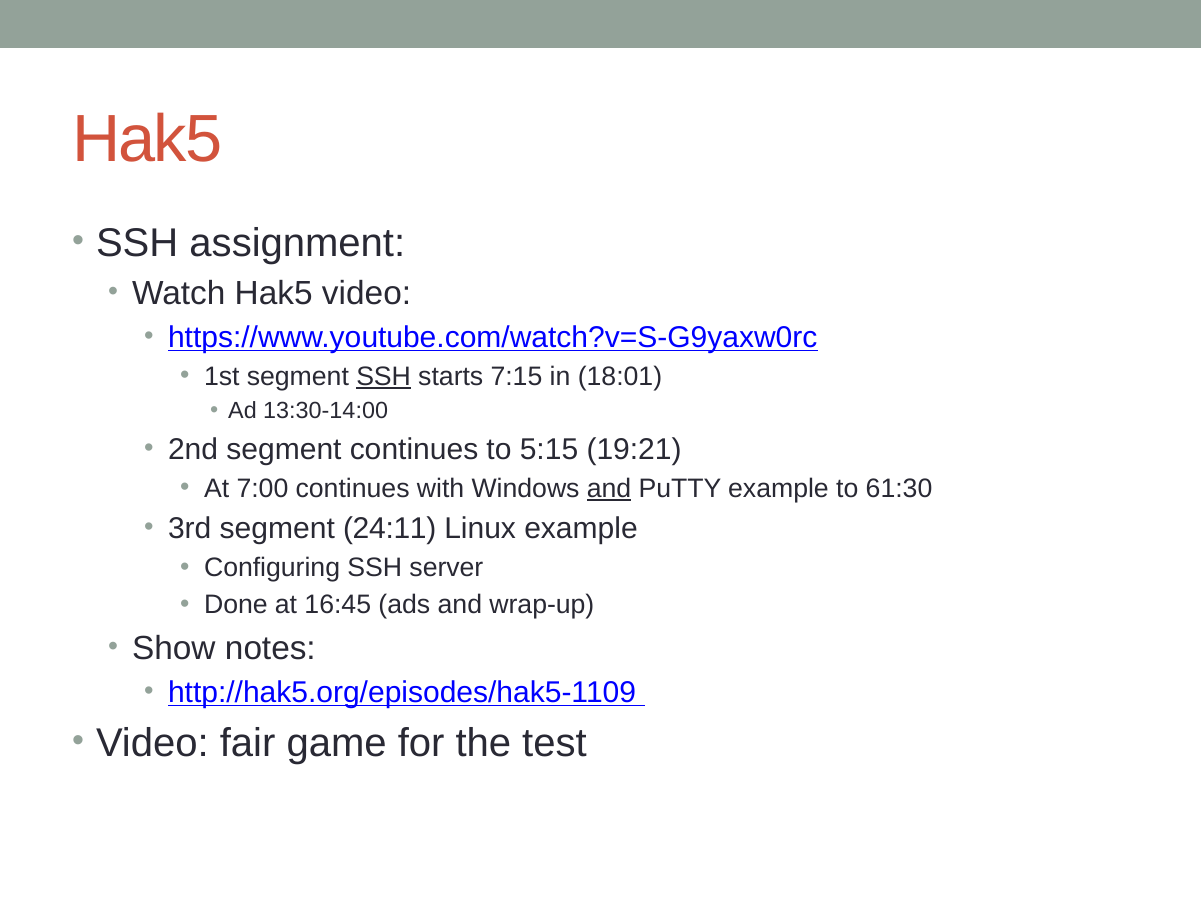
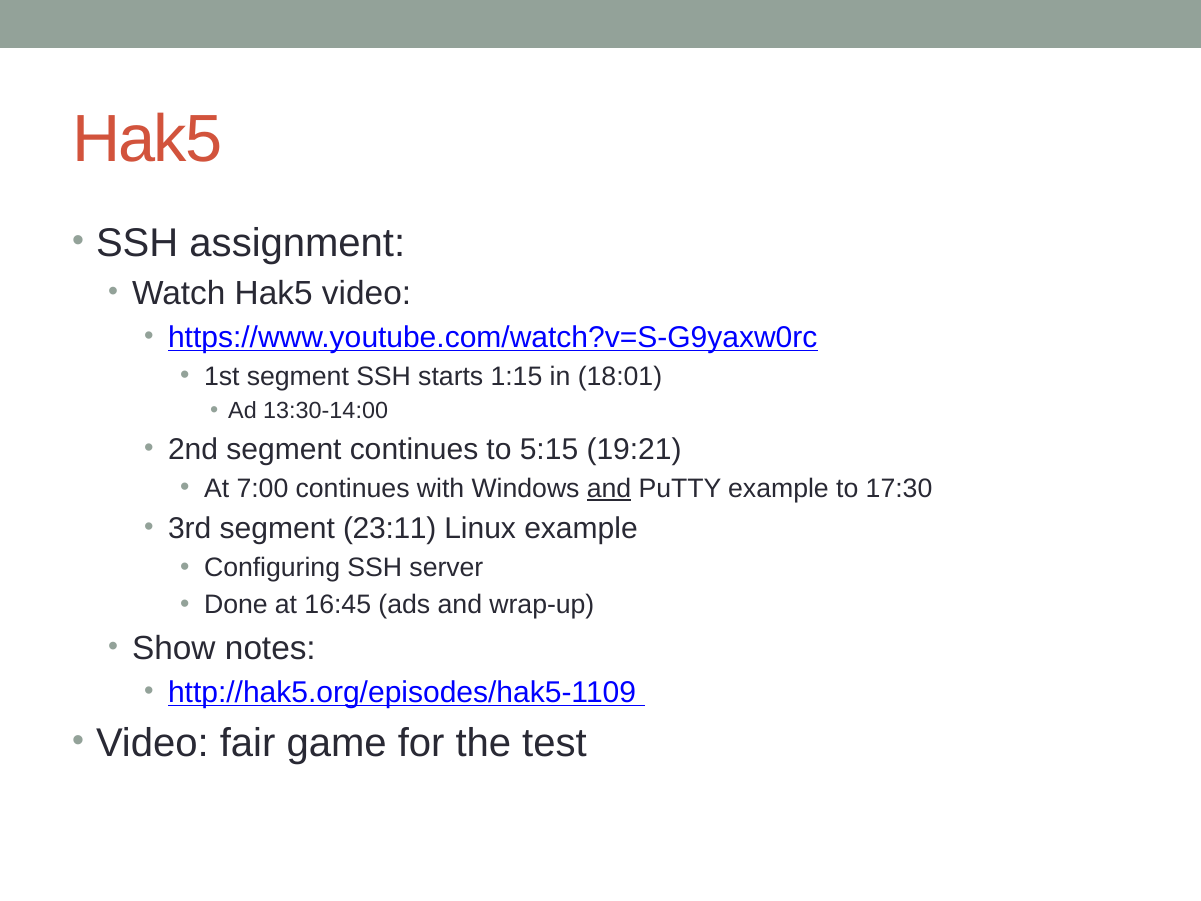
SSH underline: present -> none (384, 376)
7:15: 7:15 -> 1:15 (516, 376)
61:30: 61:30 -> 17:30 (899, 488)
24:11: 24:11 -> 23:11 (390, 529)
